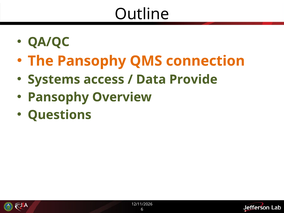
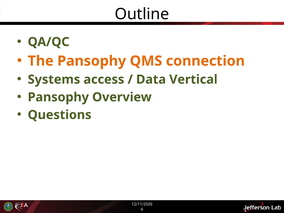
Provide: Provide -> Vertical (193, 79)
